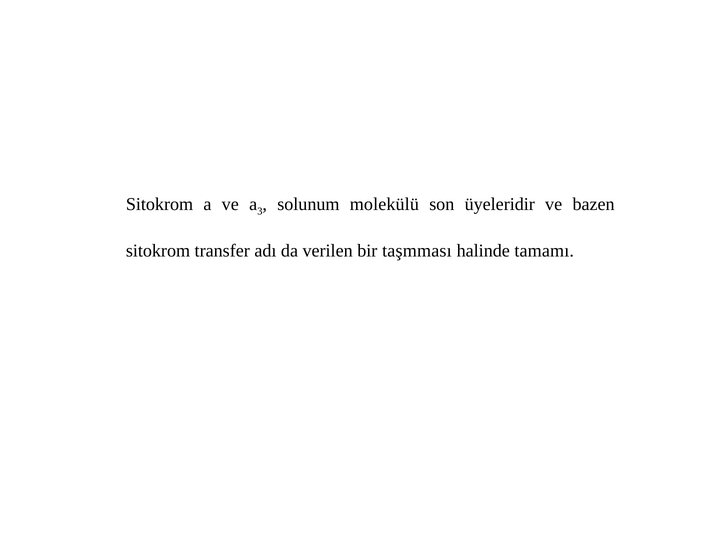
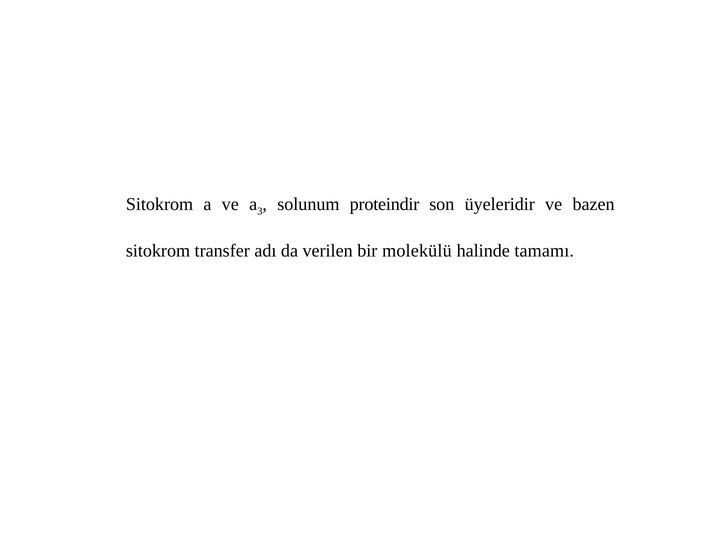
molekülü: molekülü -> proteindir (385, 204)
taşmması: taşmması -> molekülü (417, 251)
